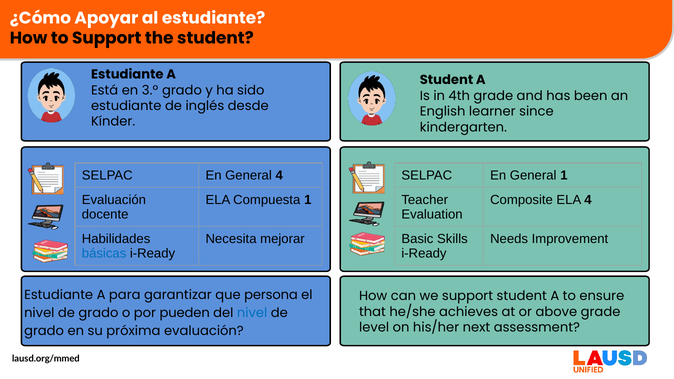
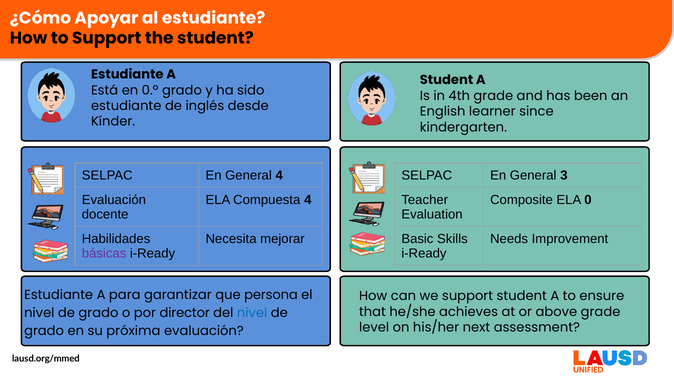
3.º: 3.º -> 0.º (150, 90)
General 1: 1 -> 3 (564, 175)
Compuesta 1: 1 -> 4 (308, 200)
ELA 4: 4 -> 0 (588, 200)
básicas colour: blue -> purple (104, 254)
pueden: pueden -> director (185, 313)
